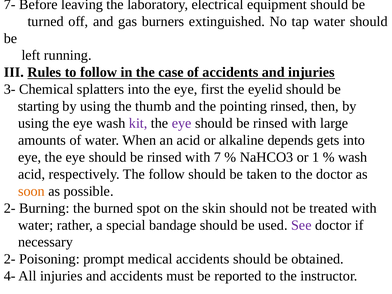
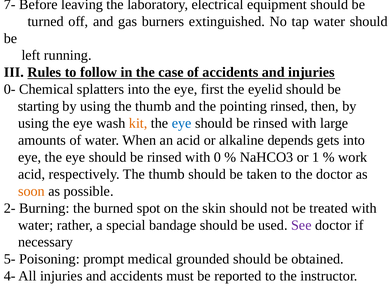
3-: 3- -> 0- (10, 89)
kit colour: purple -> orange (138, 123)
eye colour: purple -> blue (182, 123)
7: 7 -> 0 (217, 157)
wash: wash -> work (353, 157)
respectively The follow: follow -> thumb (167, 174)
2-: 2- -> 5- (10, 259)
medical accidents: accidents -> grounded (203, 259)
